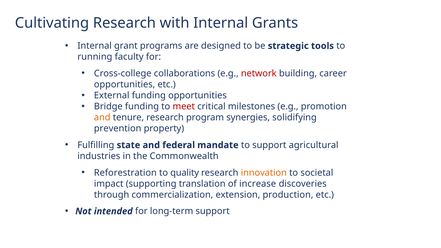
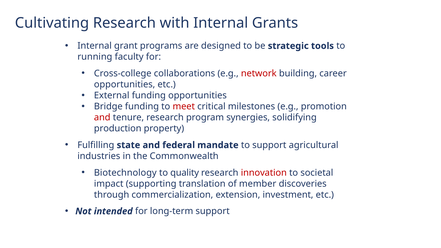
and colour: orange -> red (102, 118)
prevention: prevention -> production (118, 129)
Reforestration: Reforestration -> Biotechnology (125, 173)
innovation colour: orange -> red (264, 173)
increase: increase -> member (258, 184)
production: production -> investment (288, 195)
